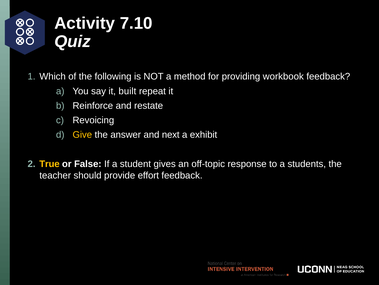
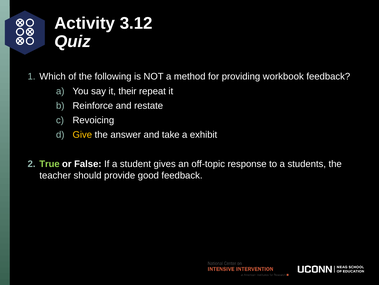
7.10: 7.10 -> 3.12 (136, 23)
built: built -> their (128, 91)
next: next -> take (171, 135)
True colour: yellow -> light green (49, 164)
effort: effort -> good (148, 175)
